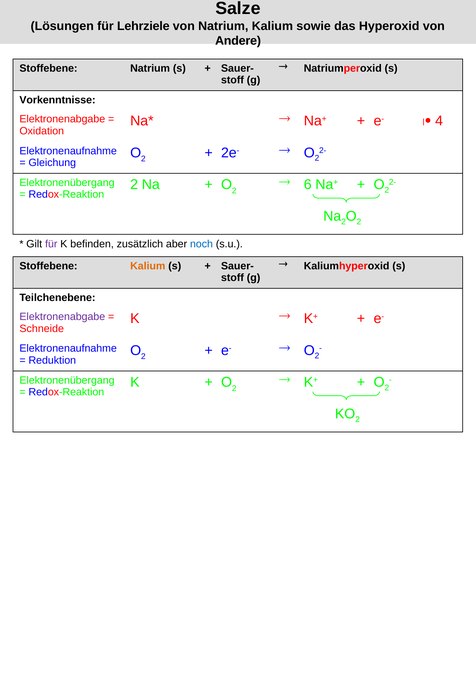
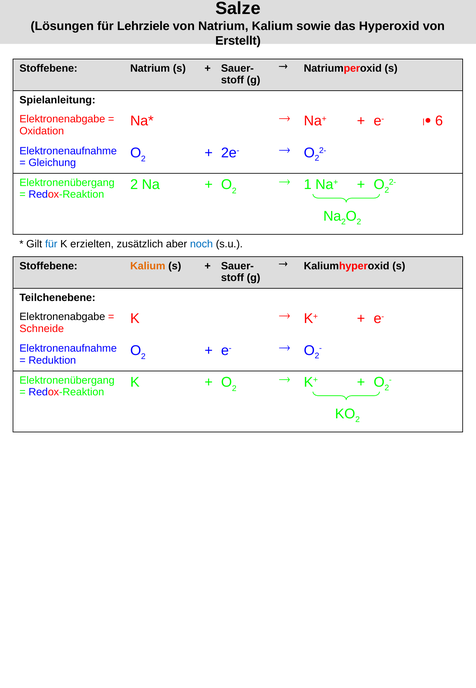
Andere: Andere -> Erstellt (238, 41)
Vorkenntnisse: Vorkenntnisse -> Spielanleitung (57, 100)
4: 4 -> 6 (439, 121)
6: 6 -> 1 (308, 184)
für colour: purple -> blue (51, 244)
befinden: befinden -> erzielten (92, 244)
Elektronenabgabe colour: purple -> black (62, 317)
